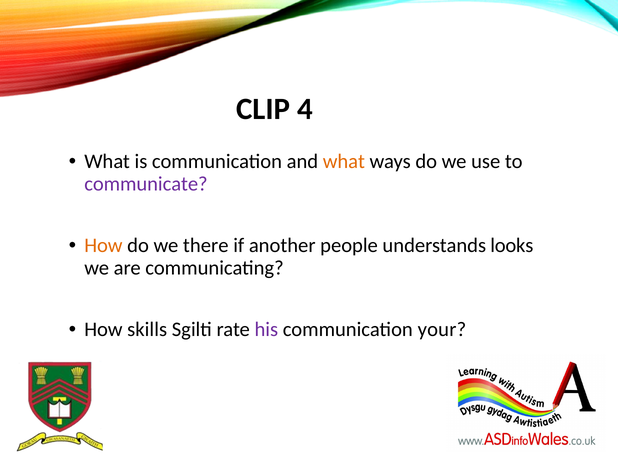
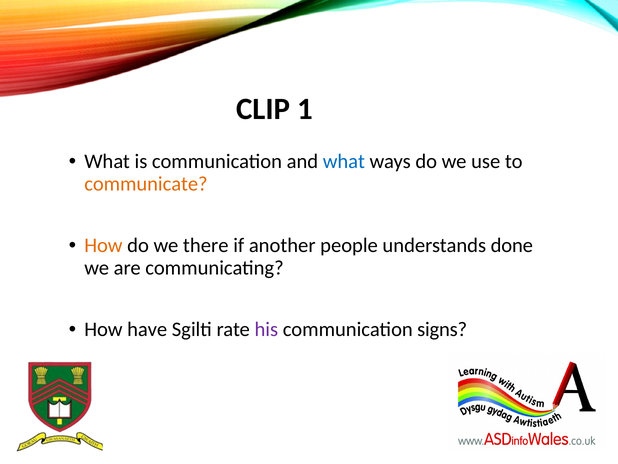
4: 4 -> 1 (305, 109)
what colour: orange -> blue (344, 161)
communicate colour: purple -> orange (146, 184)
looks: looks -> done (512, 245)
skills: skills -> have (147, 329)
your: your -> signs (442, 329)
